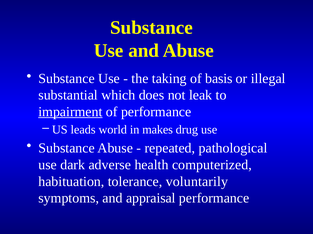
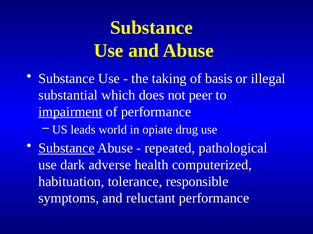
leak: leak -> peer (201, 95)
makes: makes -> opiate (157, 130)
Substance underline: none -> present (67, 149)
voluntarily: voluntarily -> responsible (197, 182)
appraisal: appraisal -> reluctant (151, 199)
